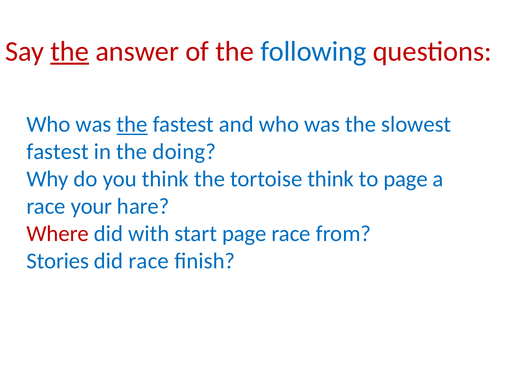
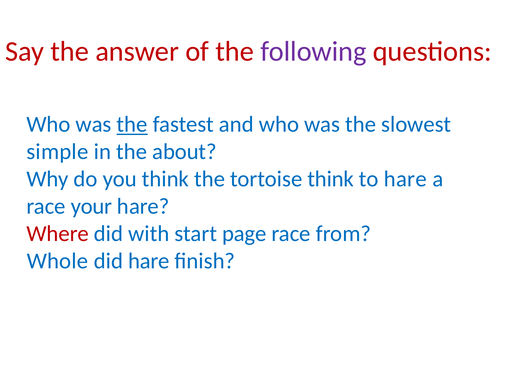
the underline: present -> none (70, 51)
following colour: blue -> purple (313, 51)
fastest: fastest -> simple (57, 152)
doing: doing -> about (184, 152)
to page: page -> hare (405, 179)
Stories: Stories -> Whole (57, 261)
did race: race -> hare (149, 261)
